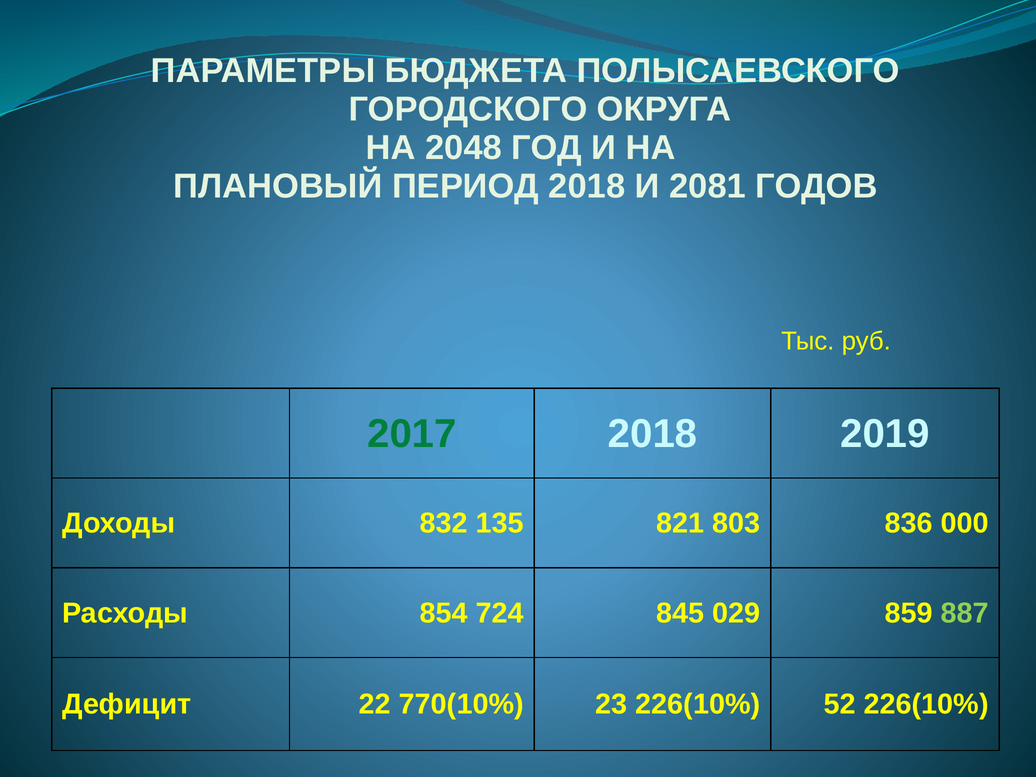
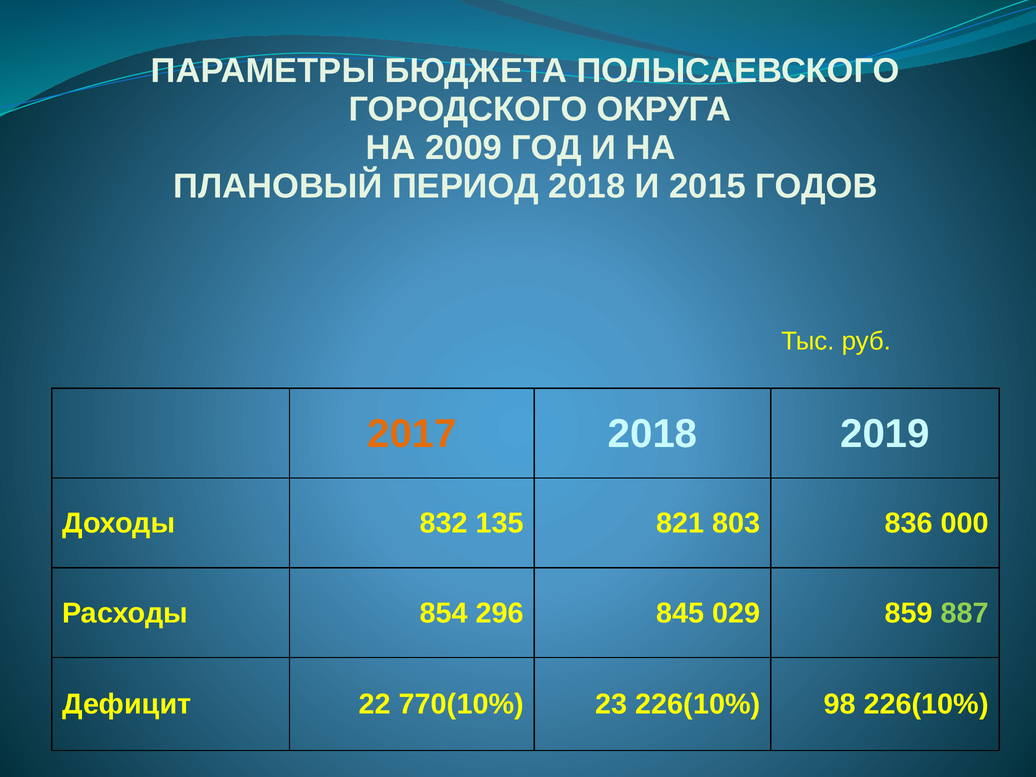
2048: 2048 -> 2009 (464, 148)
2081: 2081 -> 2015 (708, 187)
2017 colour: green -> orange (412, 434)
724: 724 -> 296 (500, 613)
52: 52 -> 98 (840, 704)
